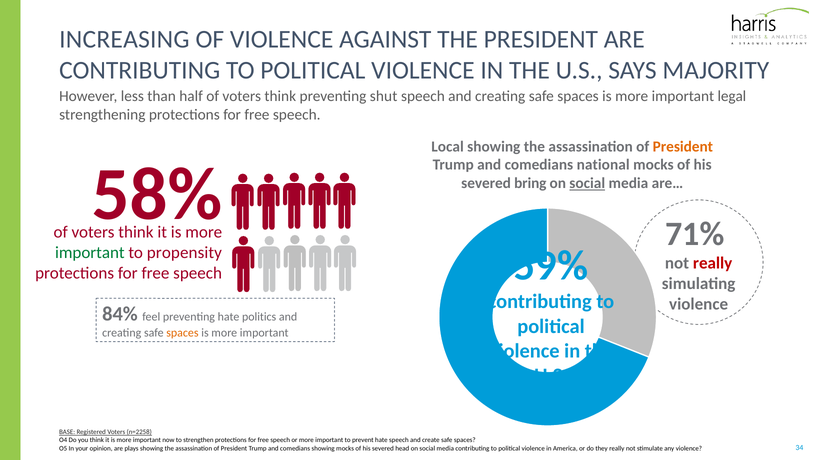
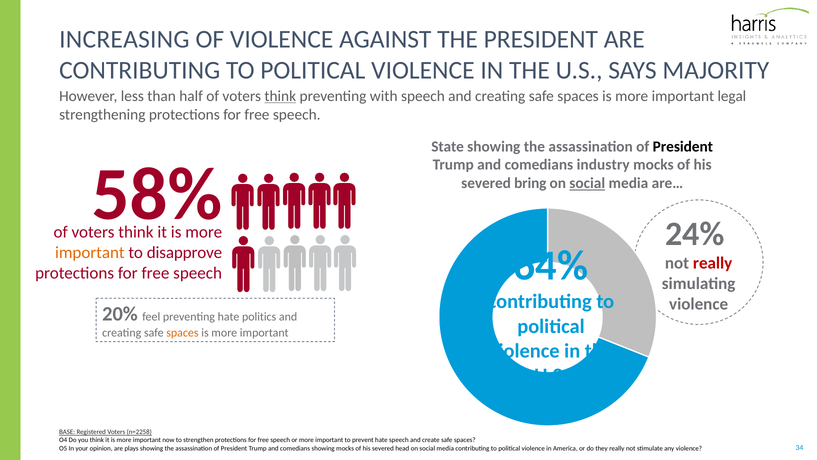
think underline: none -> present (280, 96)
shut: shut -> with (384, 96)
Local: Local -> State (448, 146)
President colour: orange -> black (683, 146)
national: national -> industry (603, 165)
71%: 71% -> 24% (695, 234)
important colour: green -> orange (90, 252)
propensity: propensity -> disapprove (184, 252)
59%: 59% -> 64% (551, 265)
84%: 84% -> 20% (120, 314)
